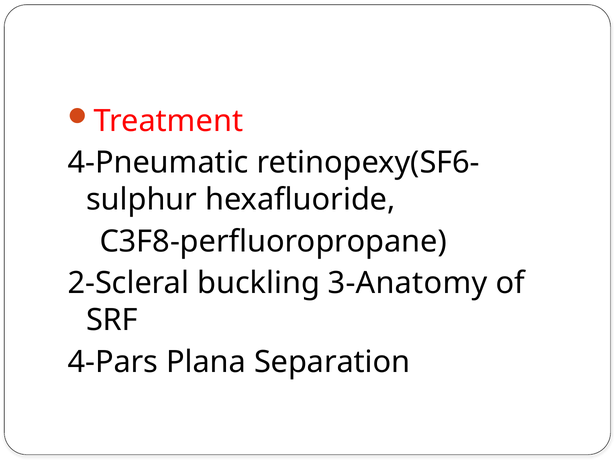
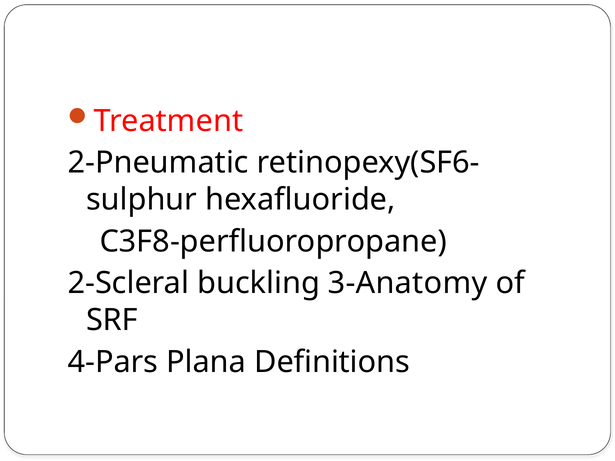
4-Pneumatic: 4-Pneumatic -> 2-Pneumatic (158, 163)
Separation: Separation -> Definitions (332, 362)
